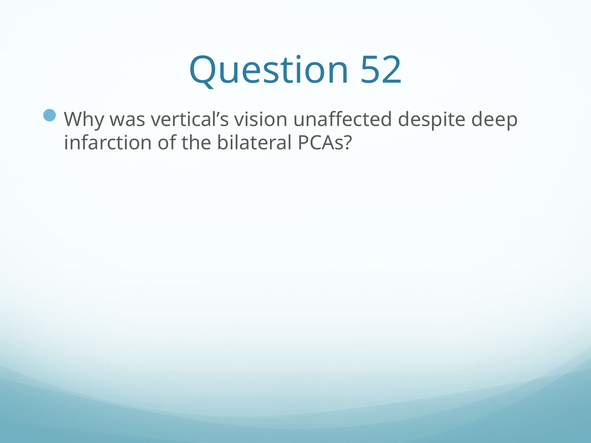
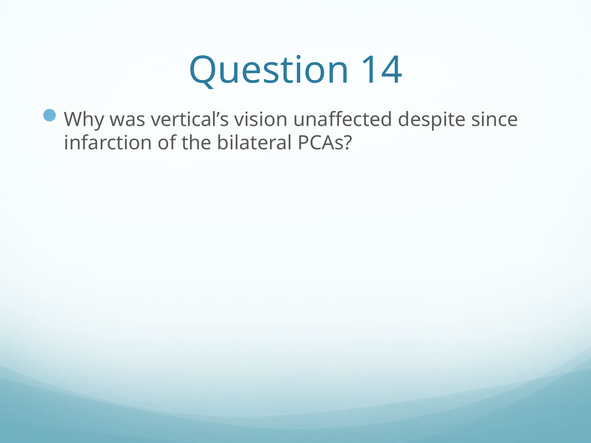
52: 52 -> 14 (381, 70)
deep: deep -> since (495, 120)
